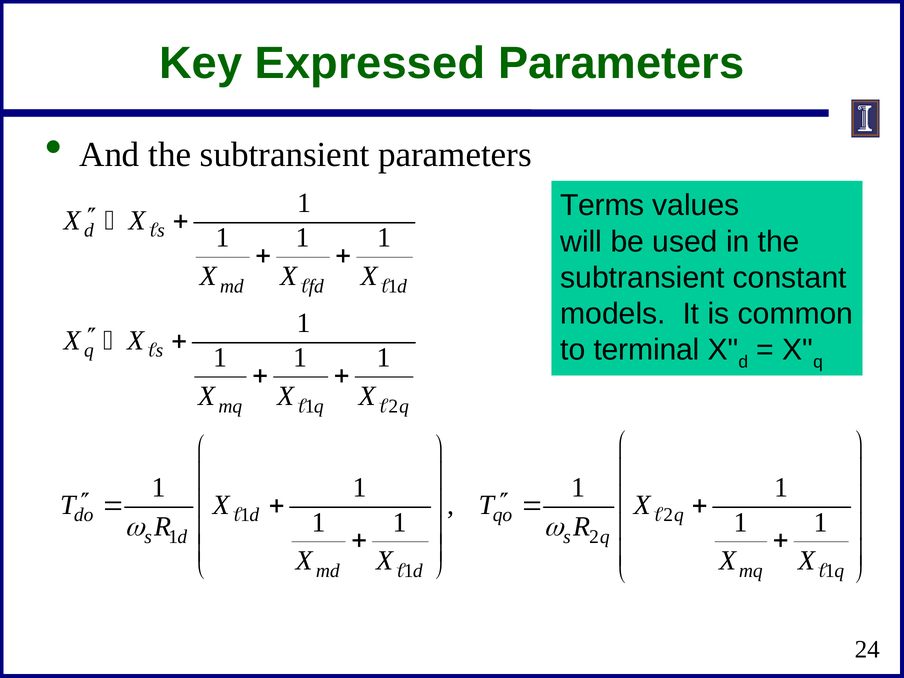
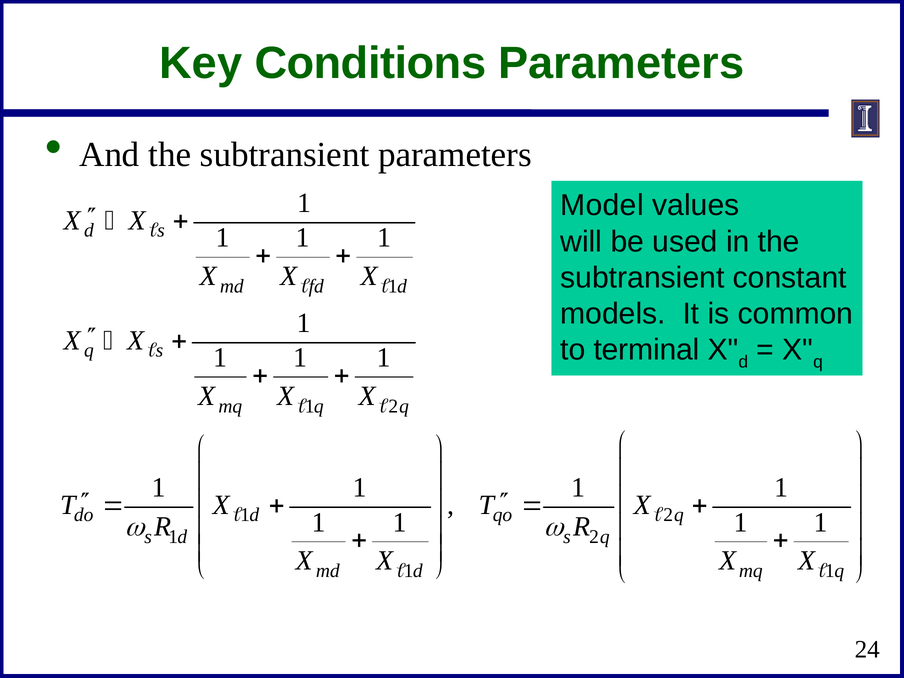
Expressed: Expressed -> Conditions (370, 63)
Terms: Terms -> Model (602, 205)
